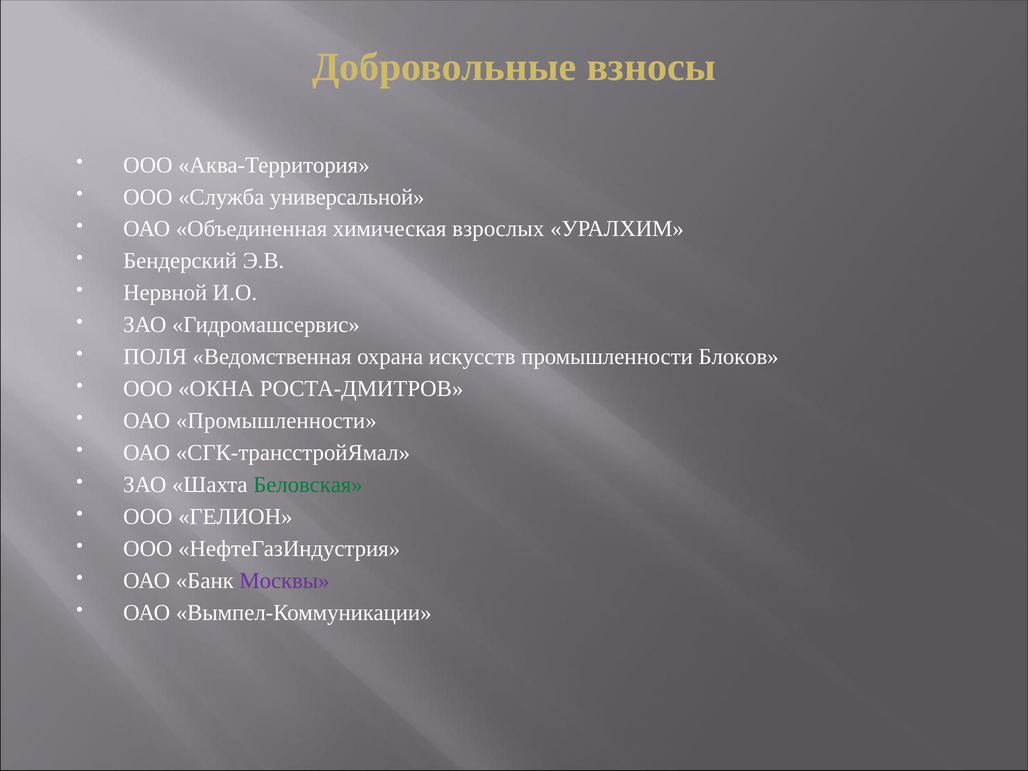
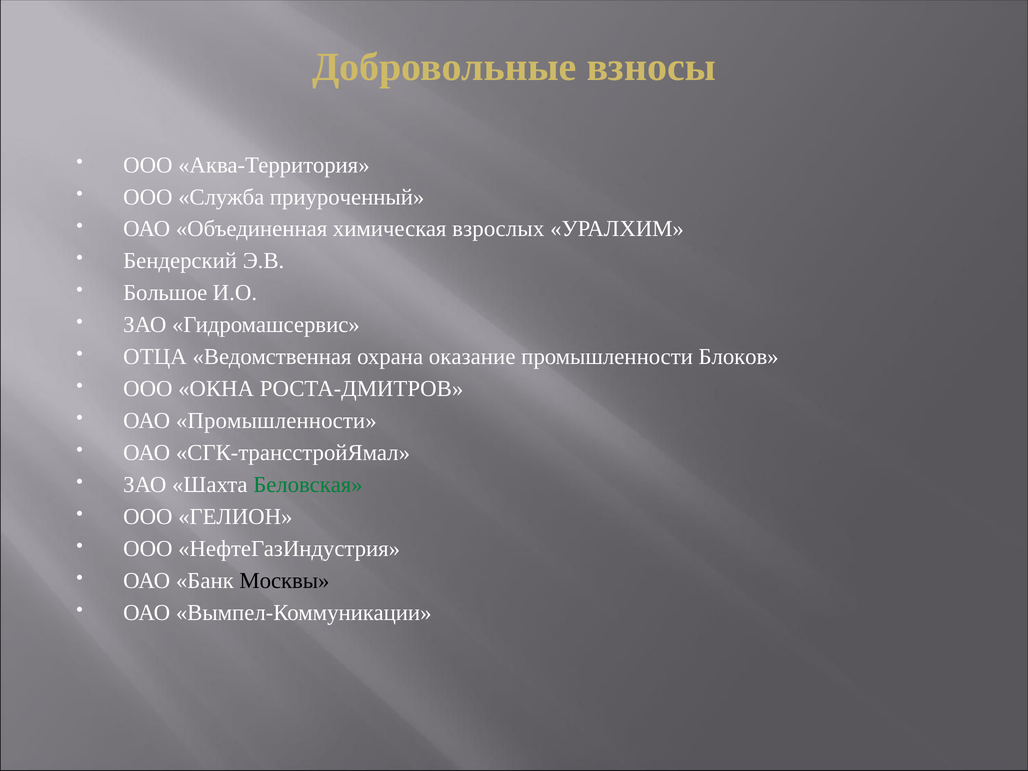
универсальной: универсальной -> приуроченный (347, 197)
Нервной: Нервной -> Большое (165, 293)
ПОЛЯ: ПОЛЯ -> ОТЦА (155, 357)
искусств: искусств -> оказание (472, 357)
Москвы colour: purple -> black (284, 581)
